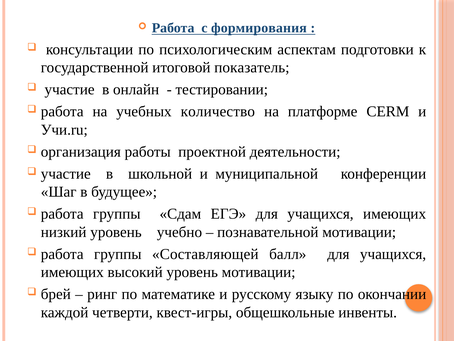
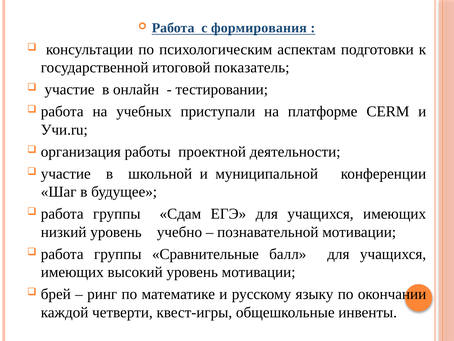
количество: количество -> приступали (218, 111)
Составляющей: Составляющей -> Сравнительные (205, 254)
